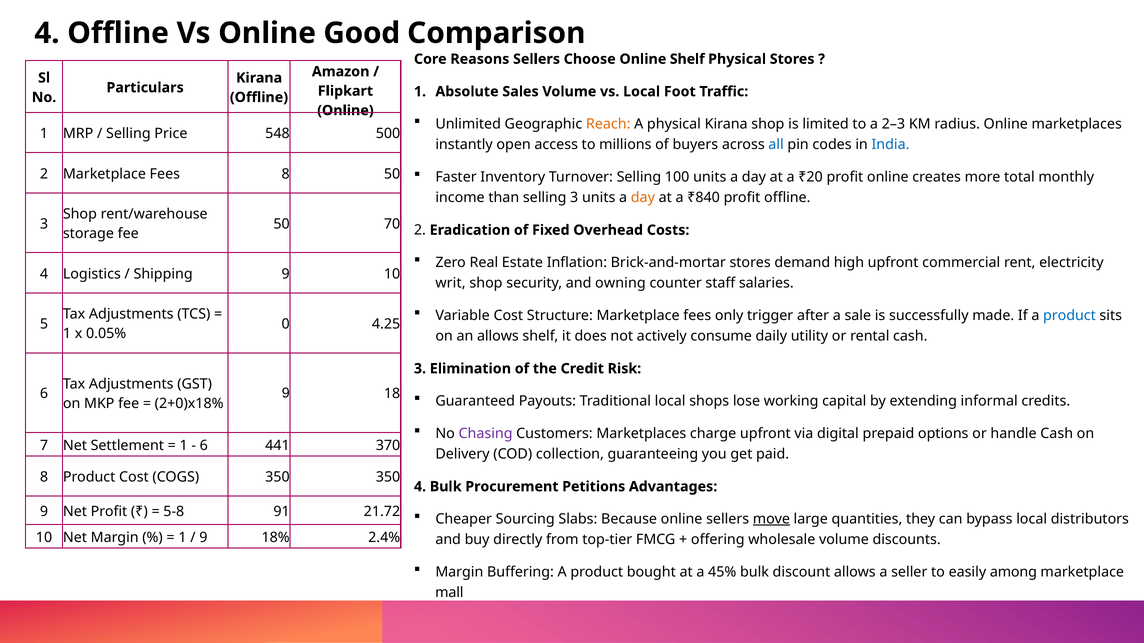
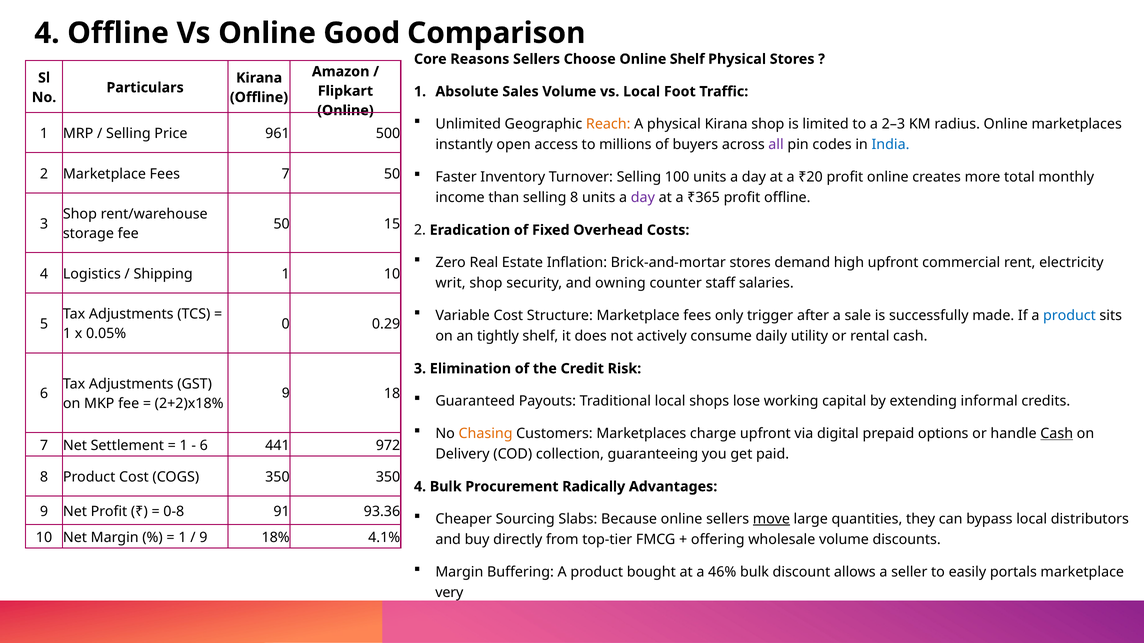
548: 548 -> 961 (277, 134)
all colour: blue -> purple (776, 145)
Fees 8: 8 -> 7 (286, 174)
selling 3: 3 -> 8 (574, 198)
day colour: orange -> purple (643, 198)
₹840: ₹840 -> ₹365 (704, 198)
70: 70 -> 15 (392, 224)
Shipping 9: 9 -> 1 (286, 274)
4.25: 4.25 -> 0.29 (386, 324)
an allows: allows -> tightly (498, 336)
2+0)x18%: 2+0)x18% -> 2+2)x18% (189, 404)
Chasing colour: purple -> orange (486, 434)
Cash underline: none -> present (1057, 434)
370: 370 -> 972 (388, 446)
Petitions: Petitions -> Radically (594, 487)
5-8: 5-8 -> 0-8 (174, 512)
21.72: 21.72 -> 93.36 (382, 512)
2.4%: 2.4% -> 4.1% (384, 538)
45%: 45% -> 46% (722, 573)
among: among -> portals (1013, 573)
mall: mall -> very (449, 593)
